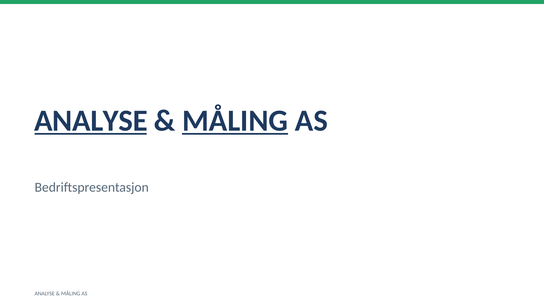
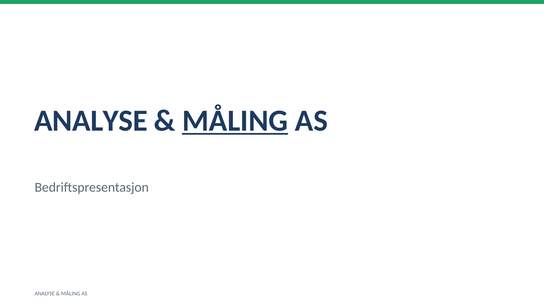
ANALYSE underline: present -> none (91, 121)
